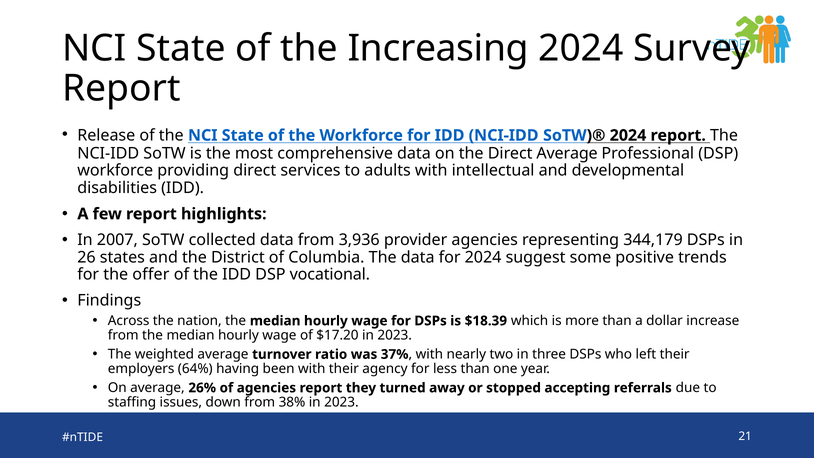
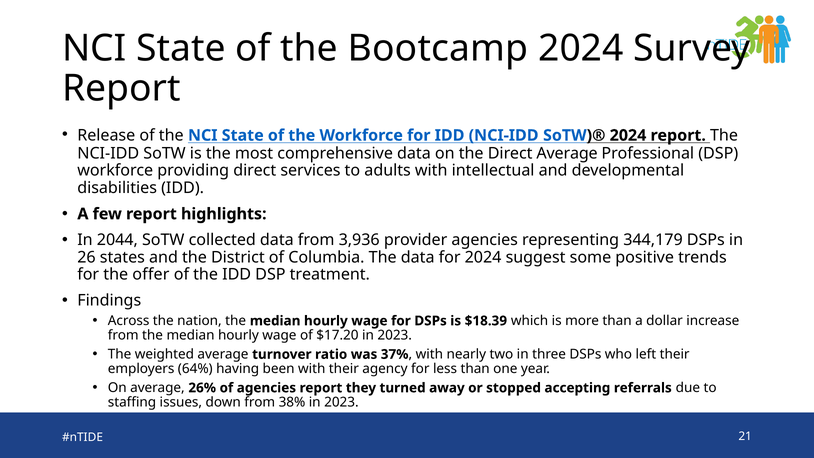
Increasing: Increasing -> Bootcamp (438, 48)
2007: 2007 -> 2044 (117, 240)
vocational: vocational -> treatment (330, 275)
